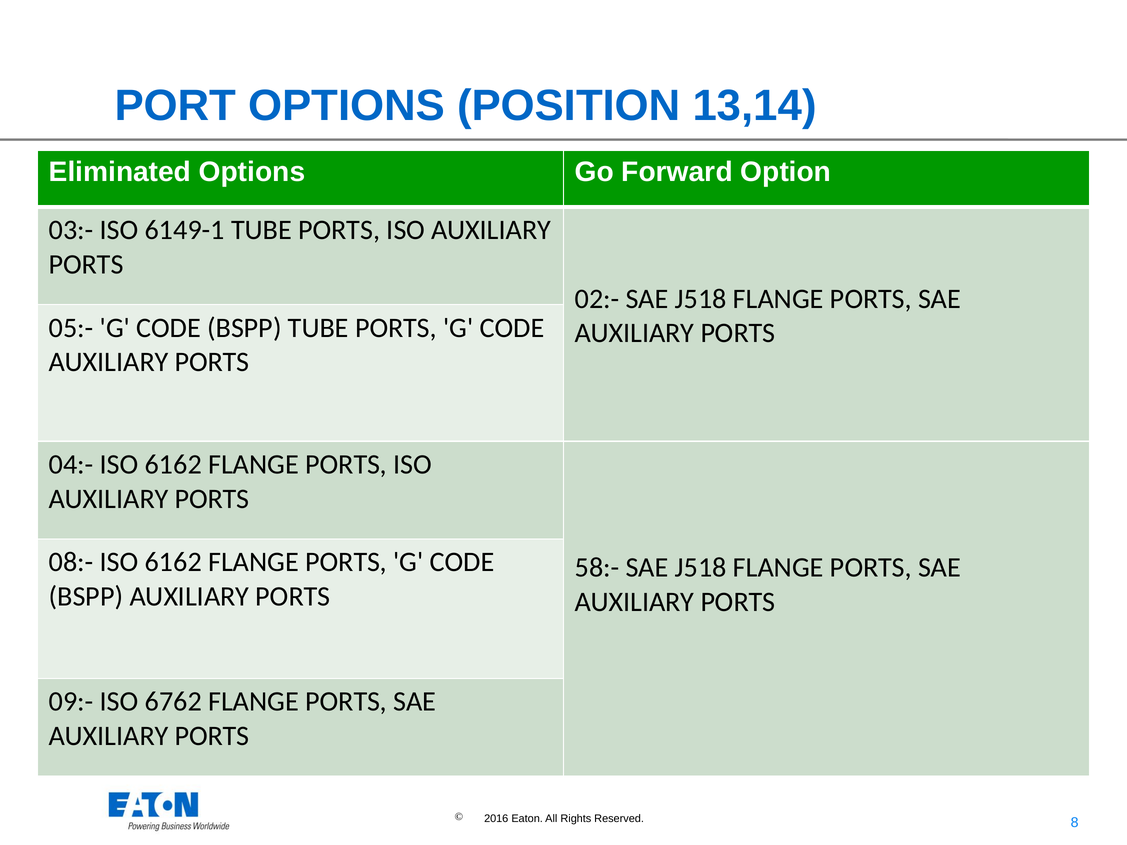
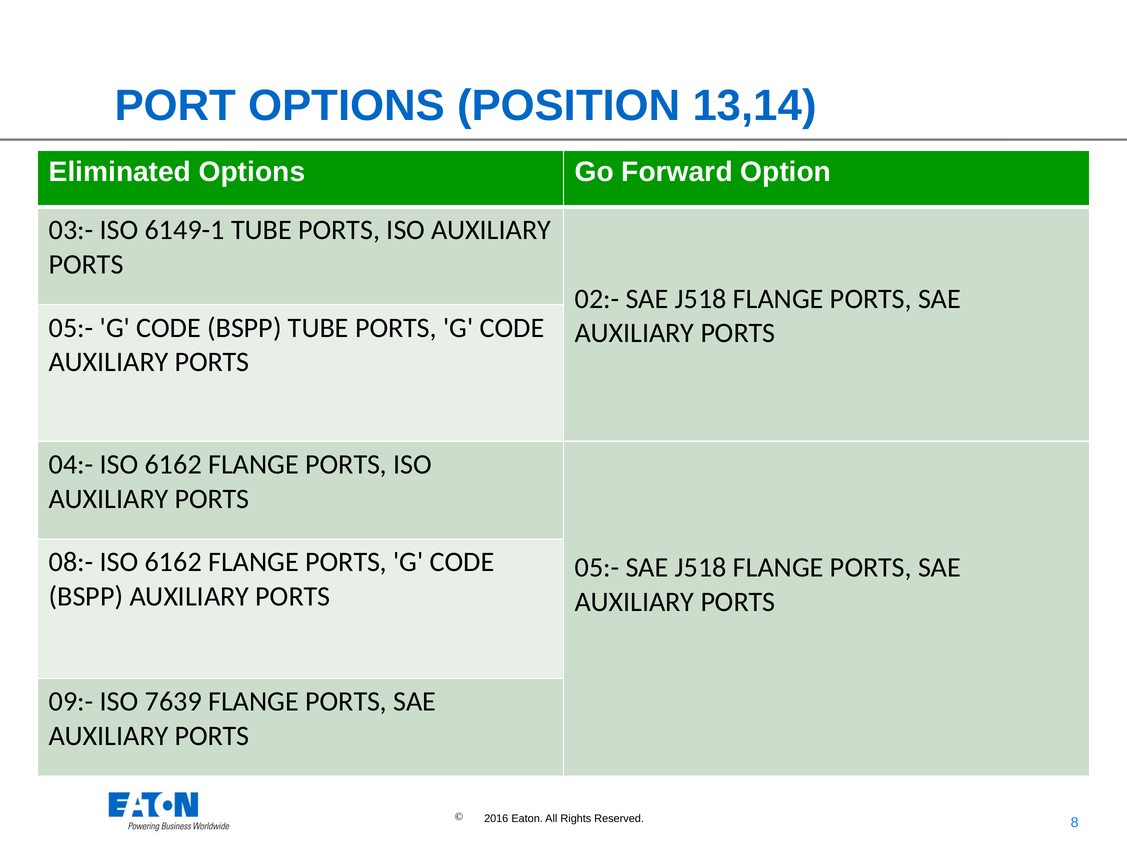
58:-: 58:- -> 05:- (597, 568)
6762: 6762 -> 7639 (173, 702)
